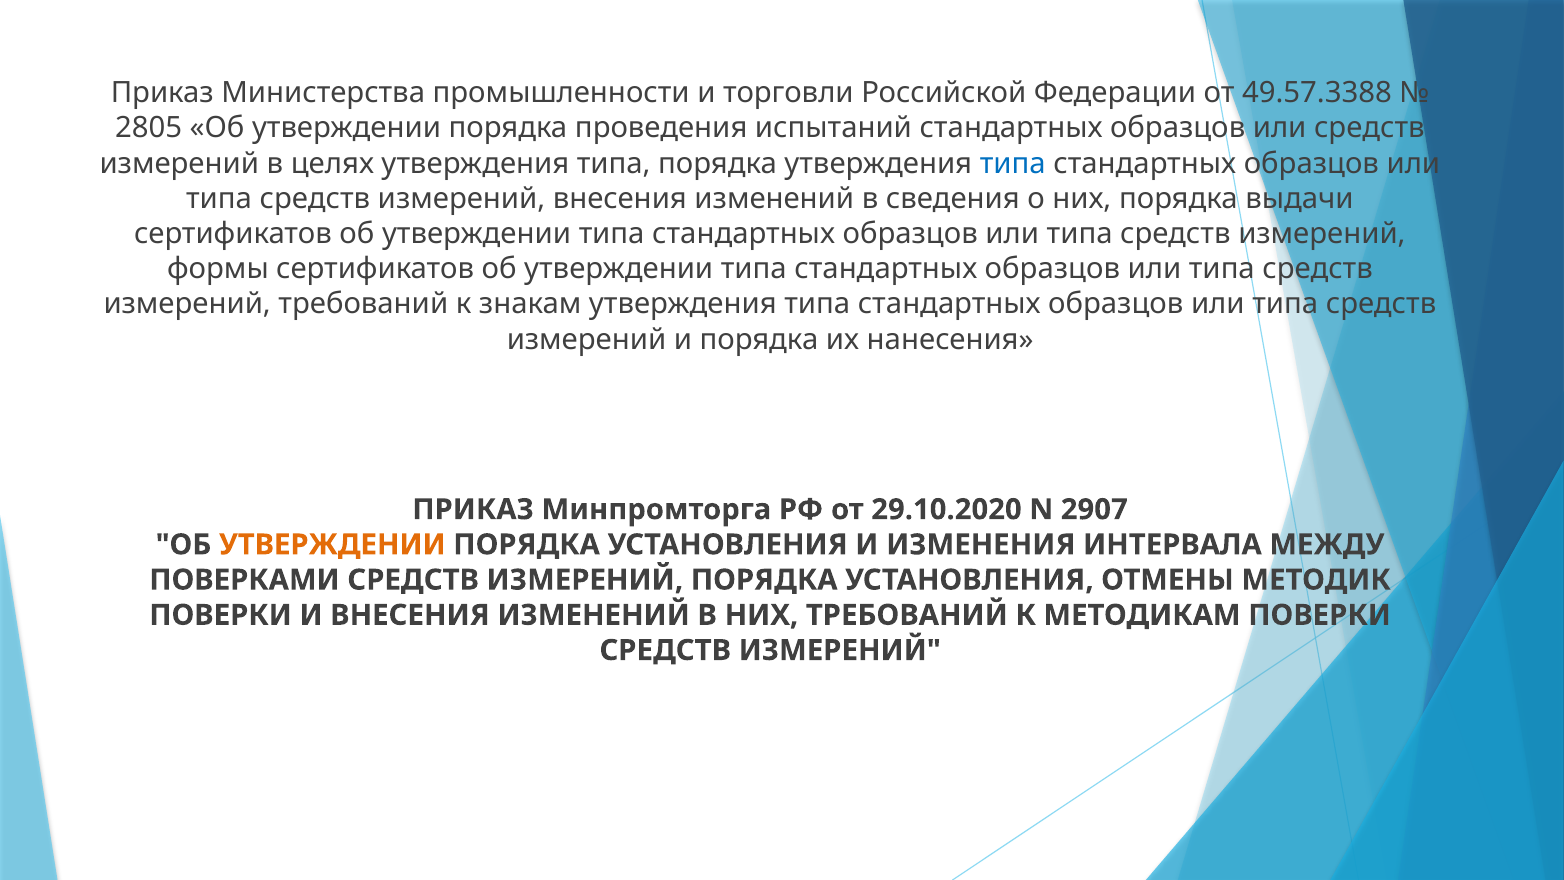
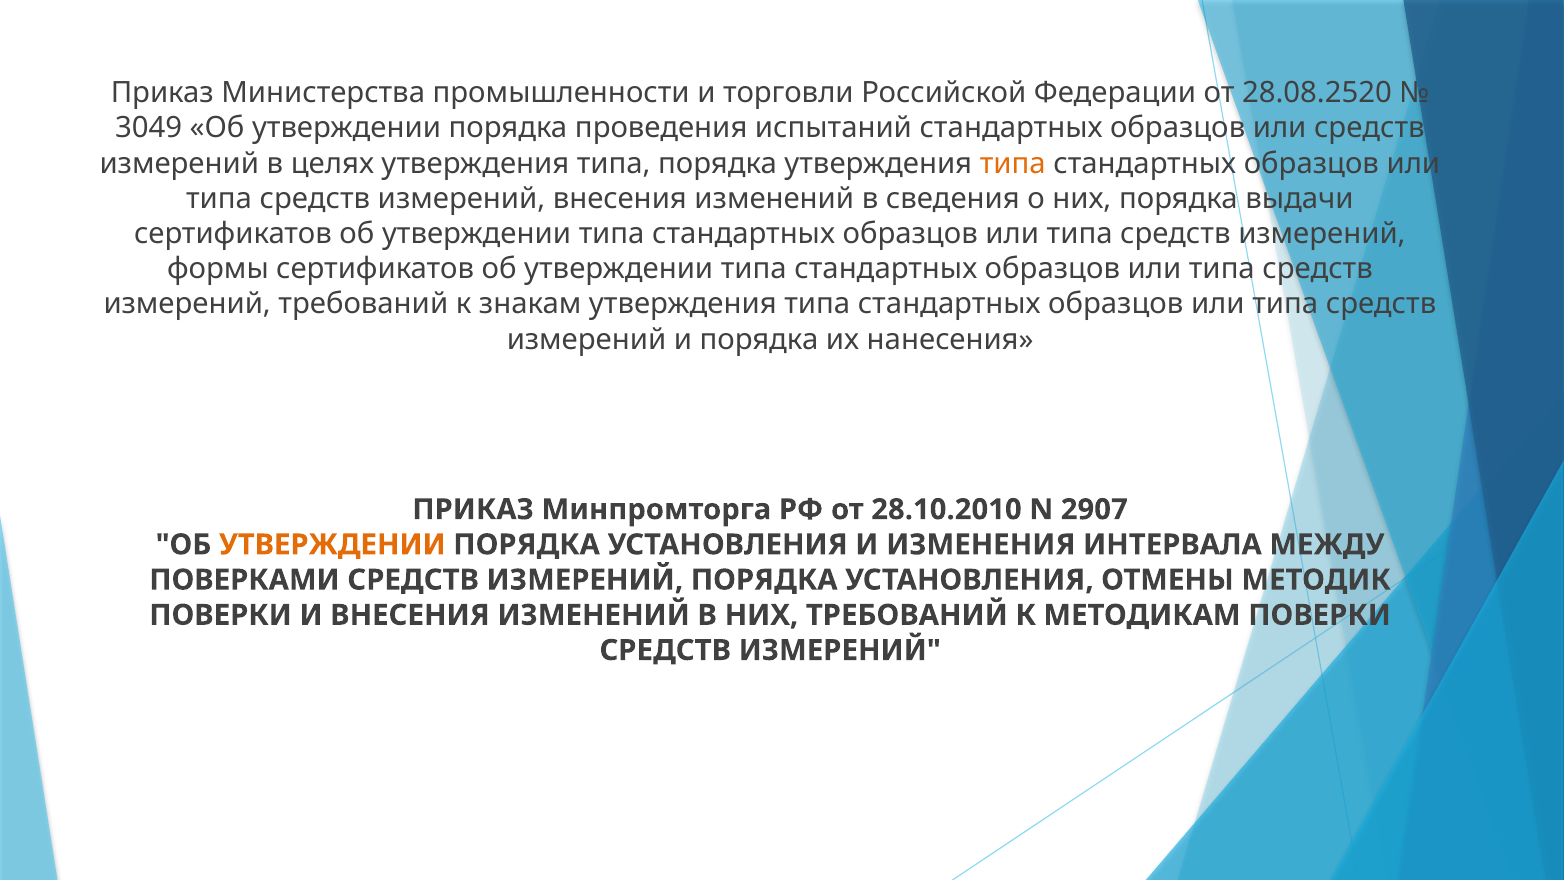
49.57.3388: 49.57.3388 -> 28.08.2520 (1317, 93)
2805: 2805 -> 3049 (149, 128)
типа colour: blue -> orange (1013, 163)
29.10.2020: 29.10.2020 -> 28.10.2010 (946, 509)
